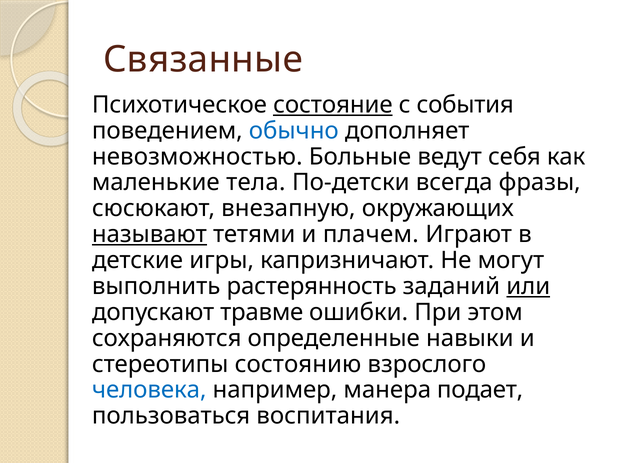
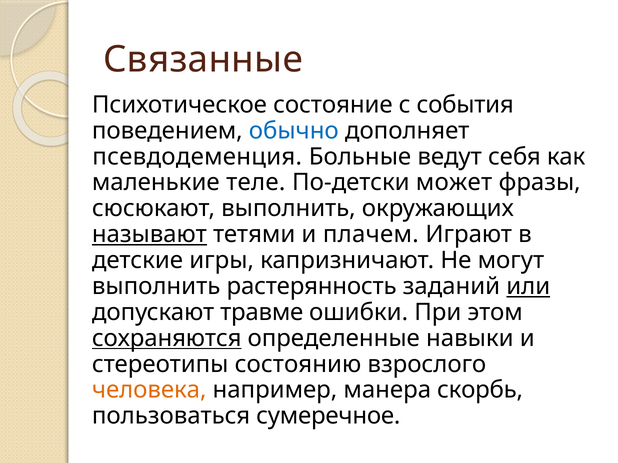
состояние underline: present -> none (333, 105)
невозможностью: невозможностью -> псевдодеменция (197, 157)
тела: тела -> теле (256, 183)
всегда: всегда -> может (454, 183)
сюсюкают внезапную: внезапную -> выполнить (288, 209)
сохраняются underline: none -> present (167, 339)
человека colour: blue -> orange (149, 390)
подает: подает -> скорбь (480, 390)
воспитания: воспитания -> сумеречное (328, 416)
